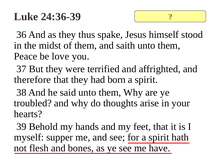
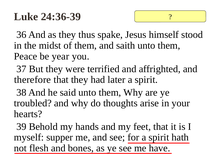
love: love -> year (60, 56)
born: born -> later (116, 80)
